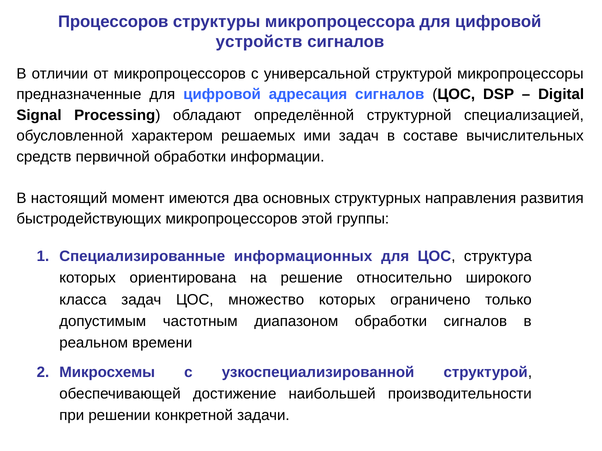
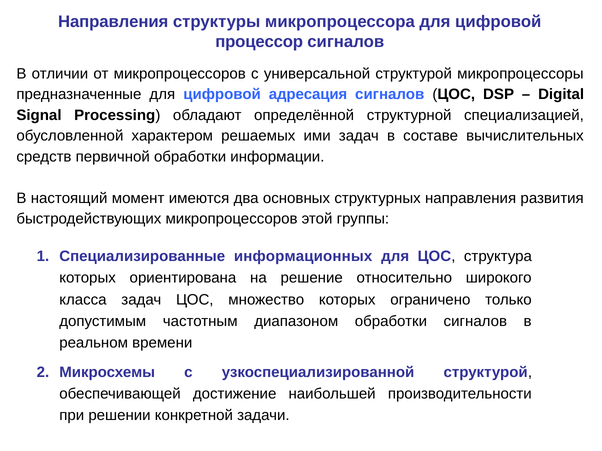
Процессоров: Процессоров -> Направления (113, 22)
устройств: устройств -> процессор (259, 42)
